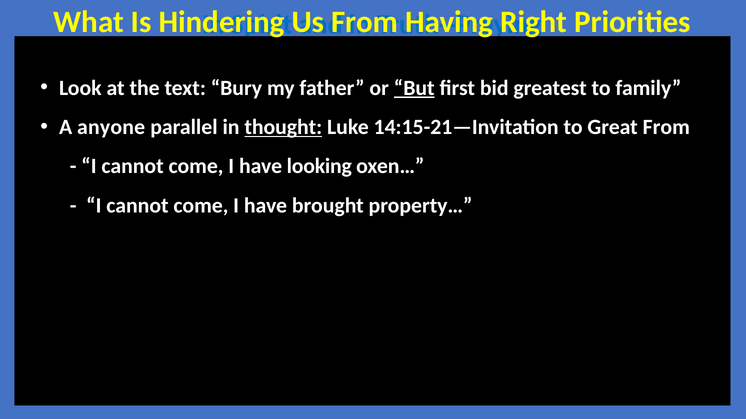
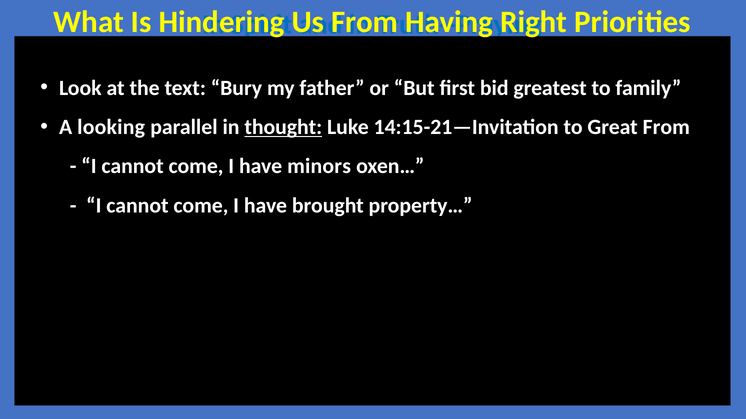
But underline: present -> none (414, 88)
anyone: anyone -> looking (111, 127)
looking: looking -> minors (319, 167)
